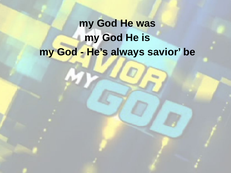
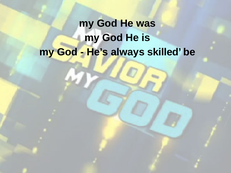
savior: savior -> skilled (164, 52)
